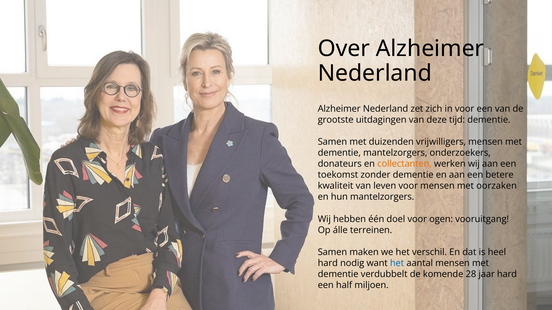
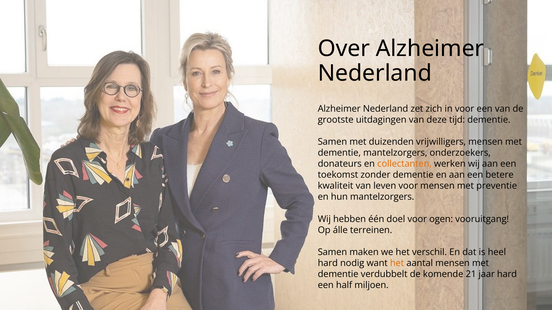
oorzaken: oorzaken -> preventie (497, 186)
het colour: blue -> orange (397, 263)
28: 28 -> 21 (471, 275)
